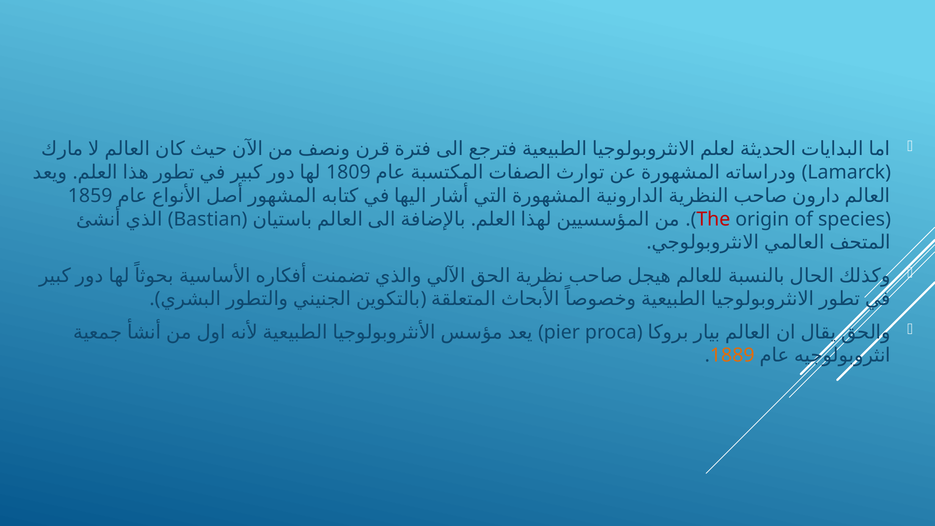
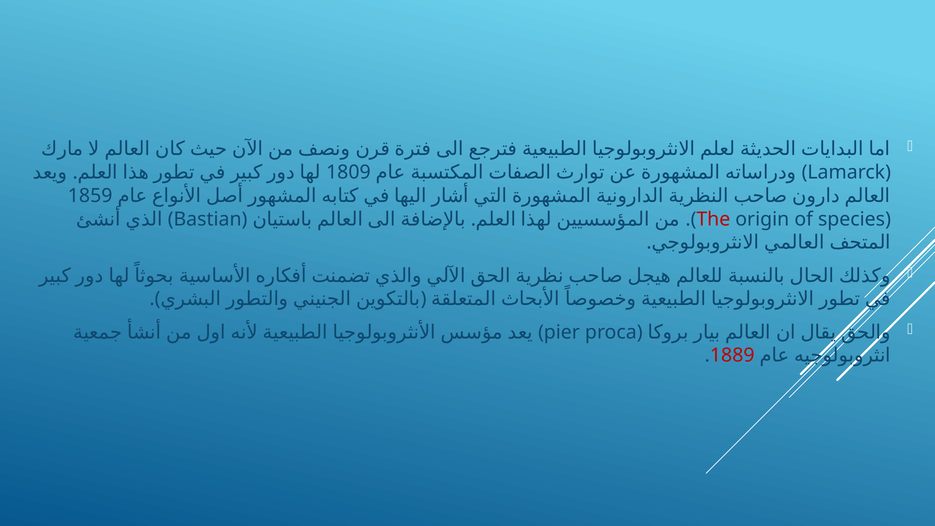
1889 colour: orange -> red (732, 355)
